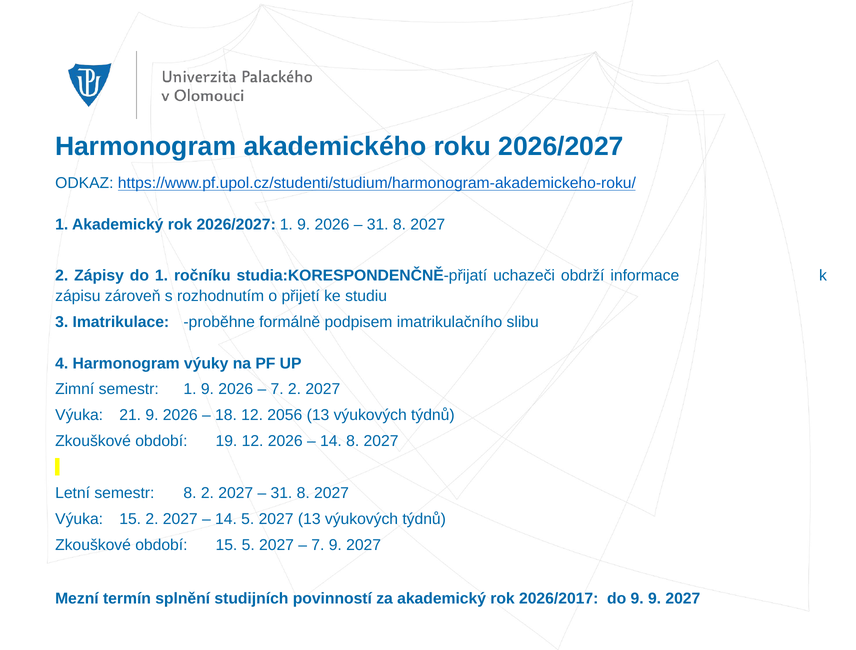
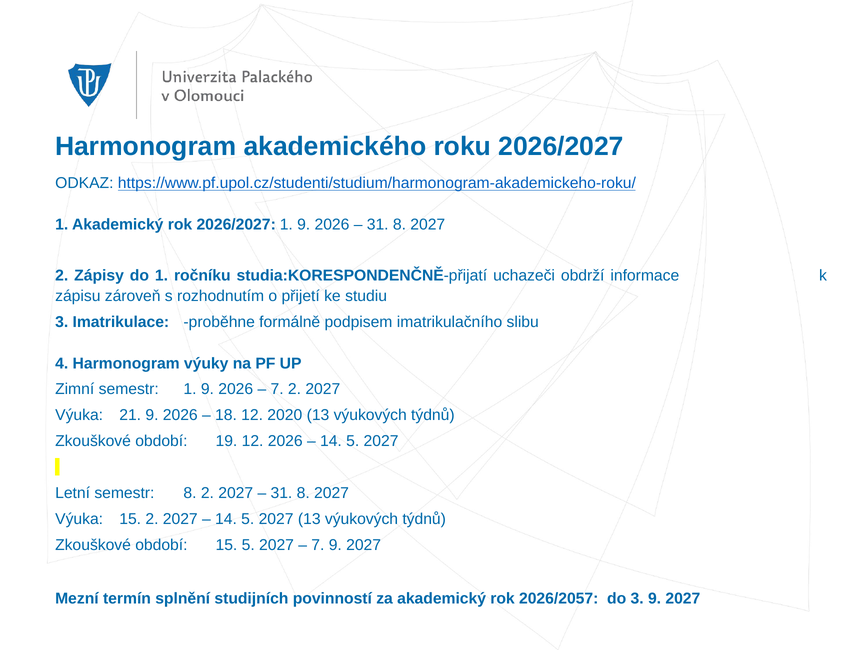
2056: 2056 -> 2020 (285, 416)
8: 8 -> 5 (353, 442)
2026/2017: 2026/2017 -> 2026/2057 (559, 599)
do 9: 9 -> 3 (637, 599)
